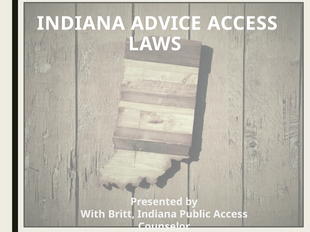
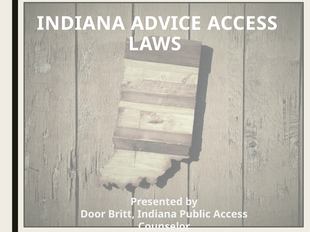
With: With -> Door (93, 215)
